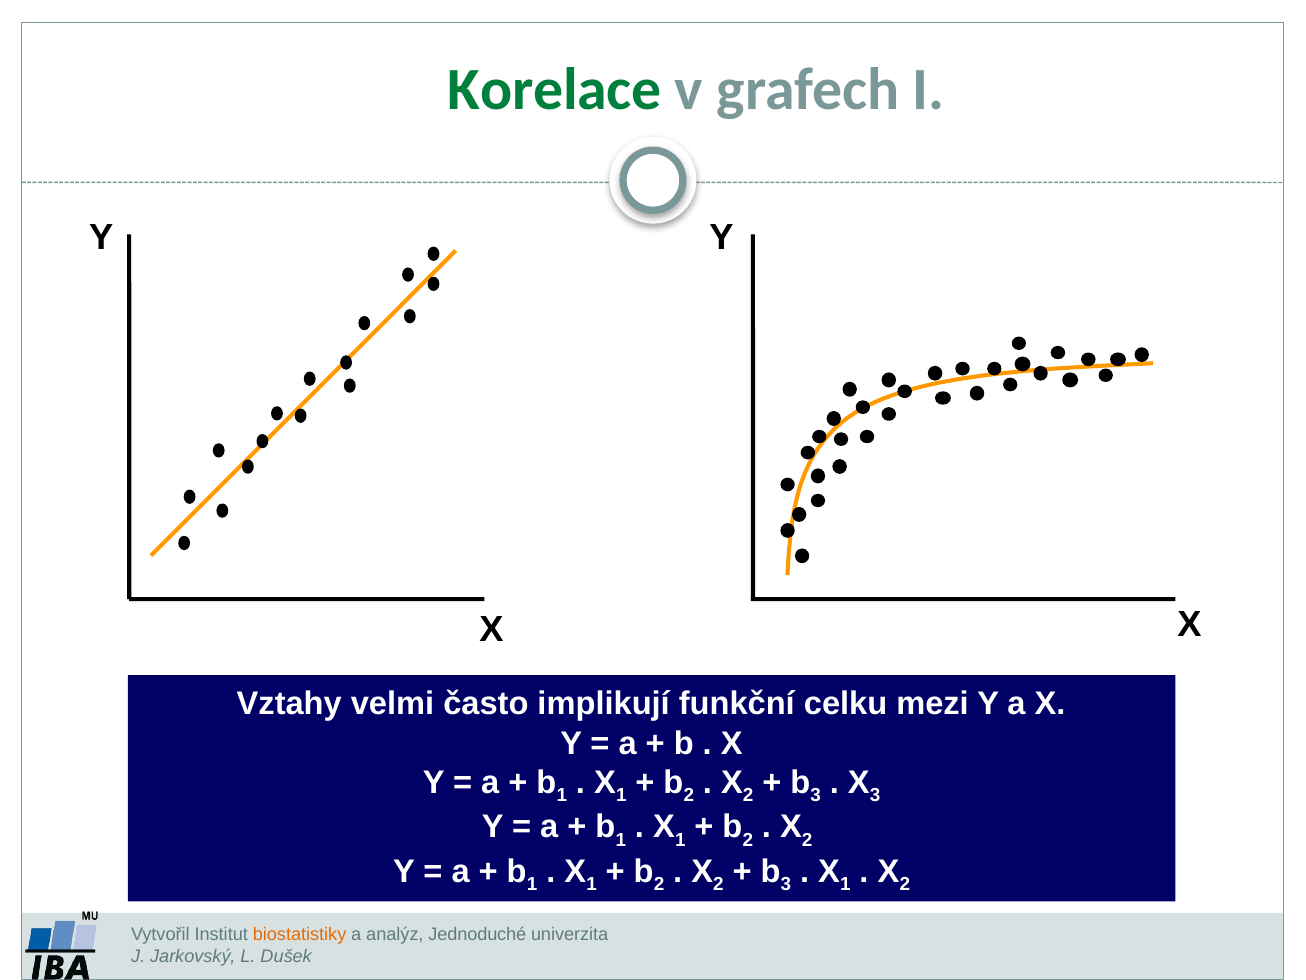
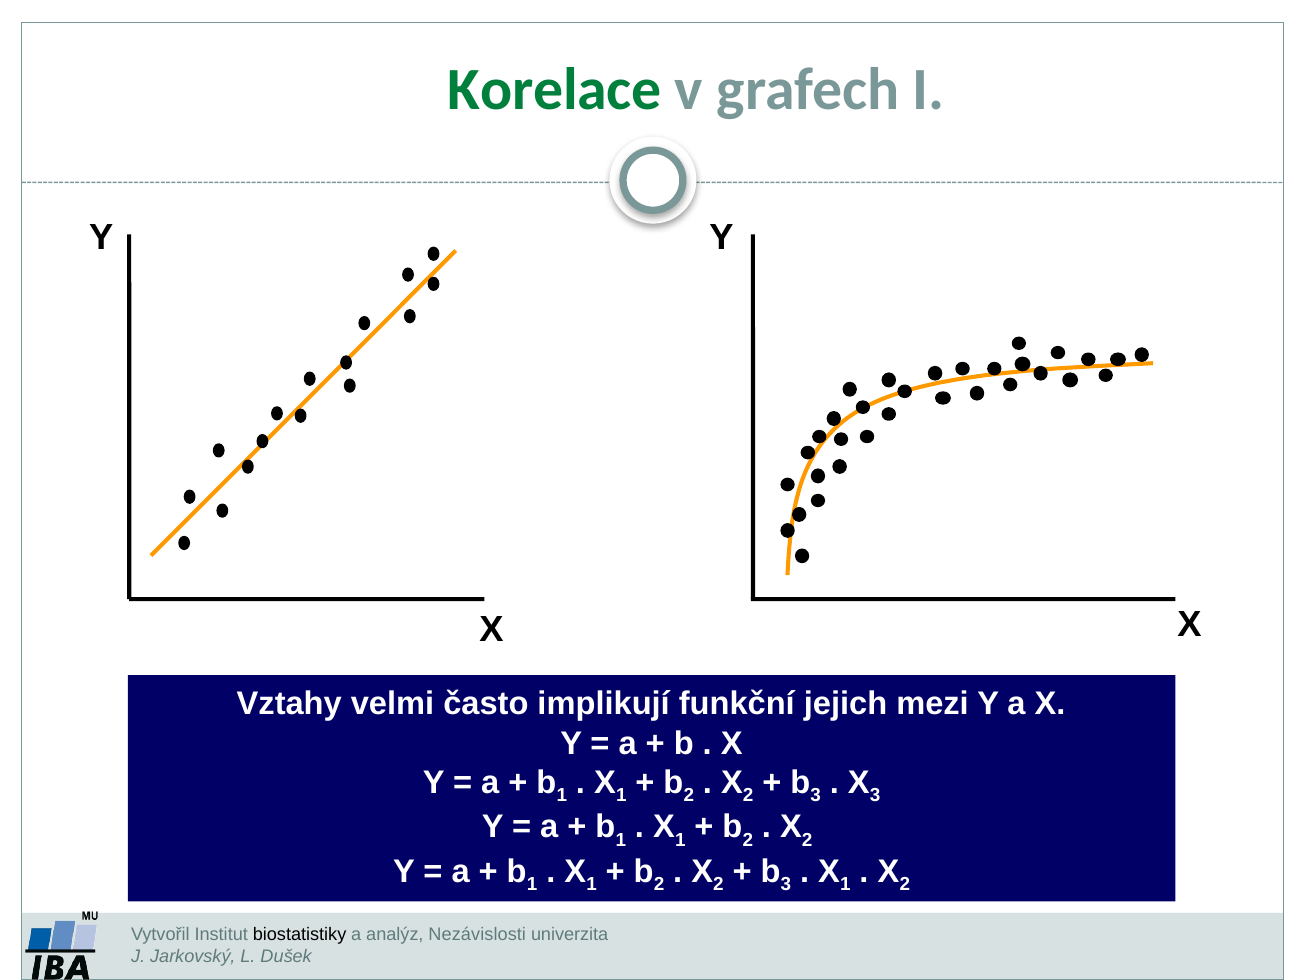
celku: celku -> jejich (846, 704)
biostatistiky colour: orange -> black (300, 934)
Jednoduché: Jednoduché -> Nezávislosti (477, 934)
